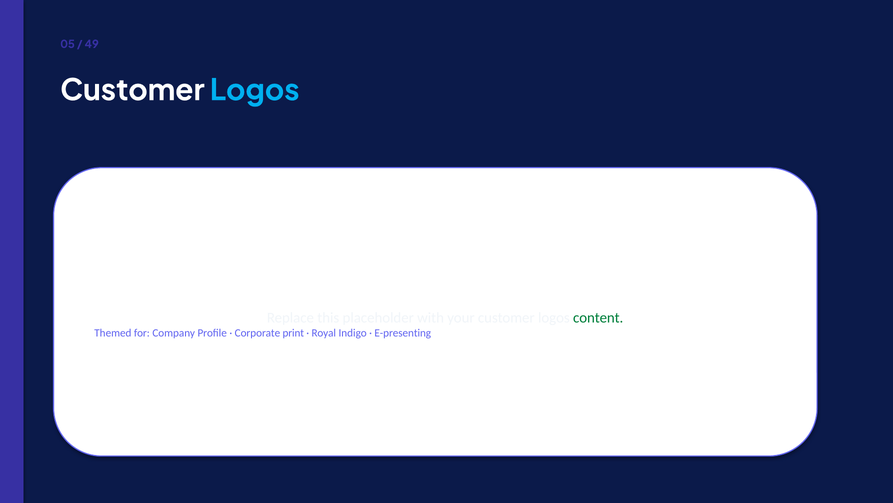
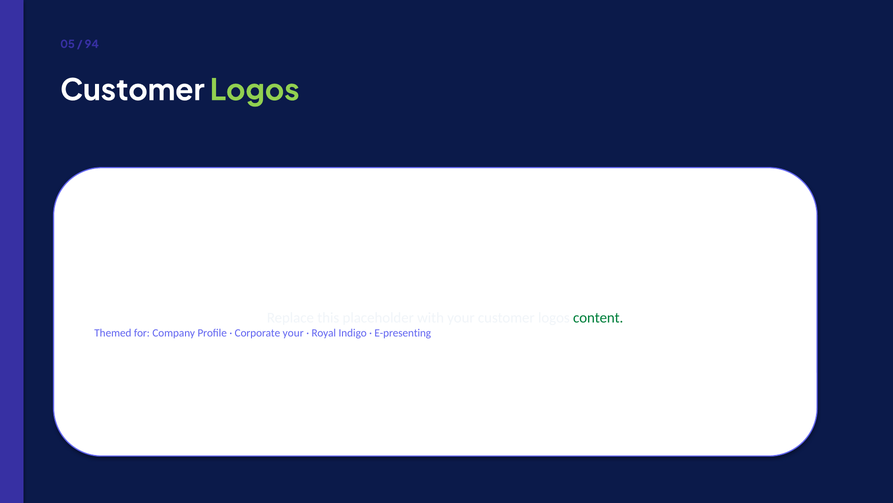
49: 49 -> 94 (92, 44)
Logos colour: light blue -> light green (255, 90)
Corporate print: print -> your (293, 333)
